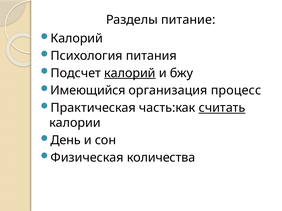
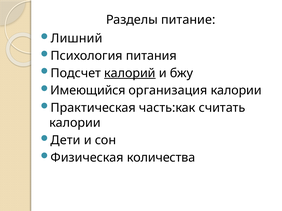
Калорий: Калорий -> Лишний (77, 38)
организация процесс: процесс -> калории (236, 91)
считать underline: present -> none (222, 108)
День: День -> Дети (66, 141)
